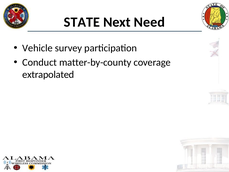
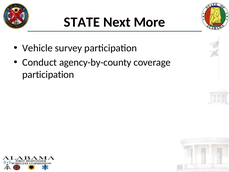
Need: Need -> More (149, 22)
matter-by-county: matter-by-county -> agency-by-county (95, 62)
extrapolated: extrapolated -> participation (48, 75)
